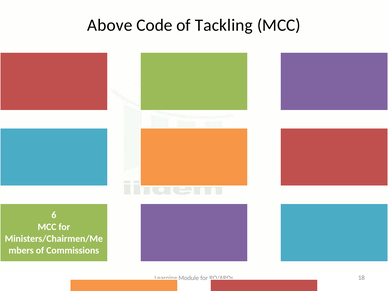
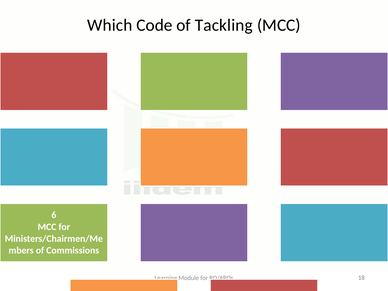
Above: Above -> Which (110, 25)
